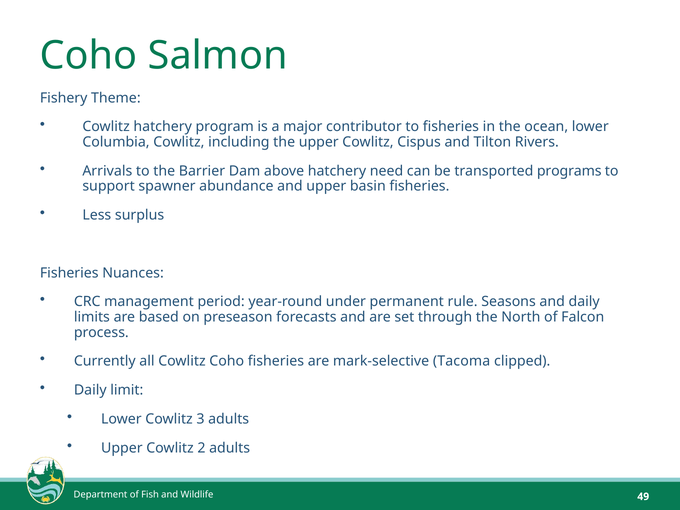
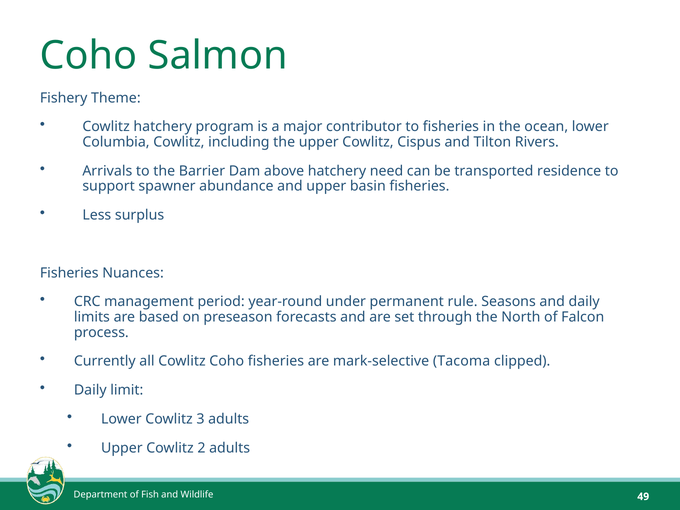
programs: programs -> residence (569, 171)
